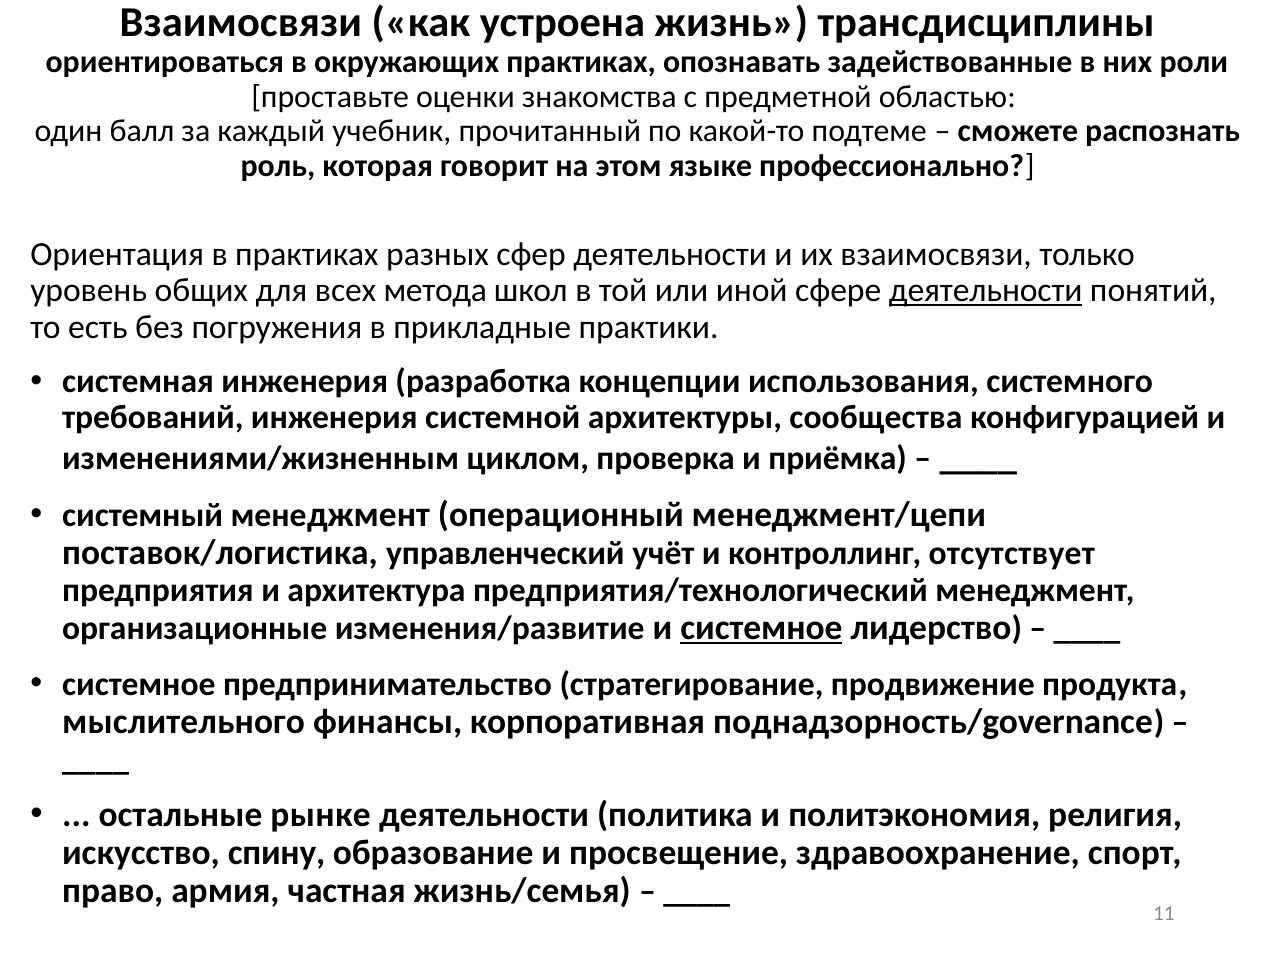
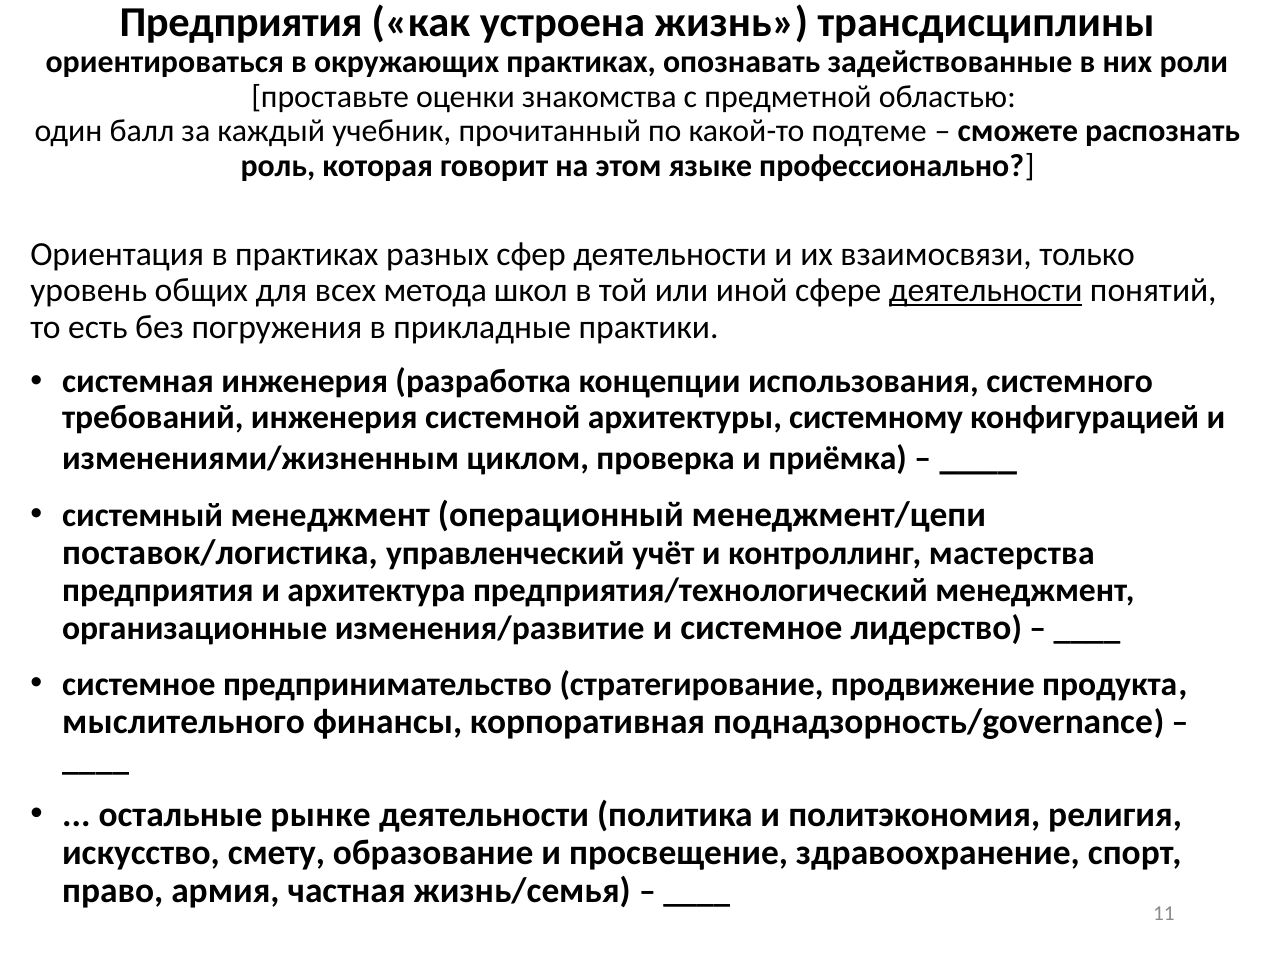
Взаимосвязи: Взаимосвязи -> Предприятия (241, 22)
сообщества: сообщества -> системному (876, 417)
отсутствует: отсутствует -> мастерства (1012, 553)
системное underline: present -> none (761, 627)
спину: спину -> смету (276, 852)
